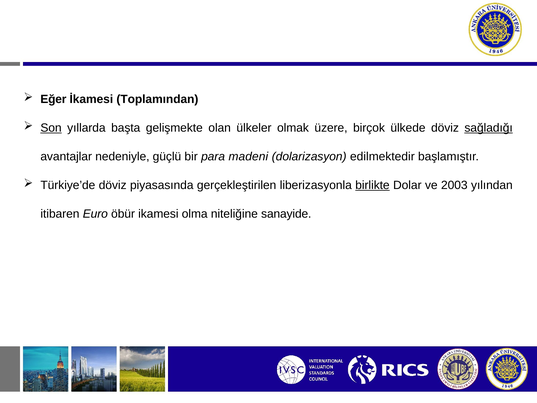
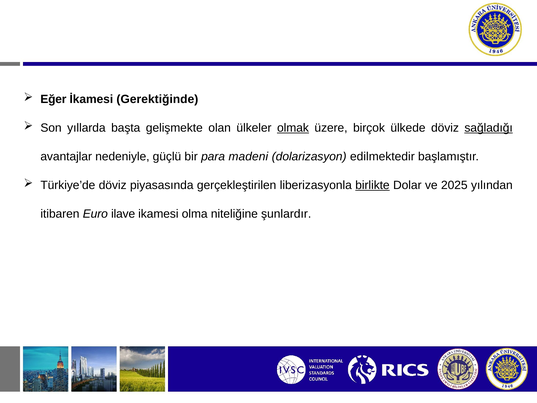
Toplamından: Toplamından -> Gerektiğinde (157, 99)
Son underline: present -> none (51, 128)
olmak underline: none -> present (293, 128)
2003: 2003 -> 2025 (454, 185)
öbür: öbür -> ilave (123, 214)
sanayide: sanayide -> şunlardır (286, 214)
